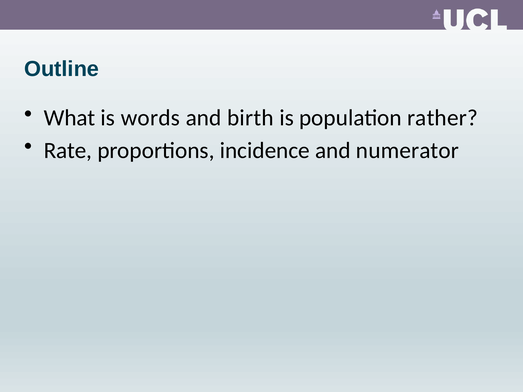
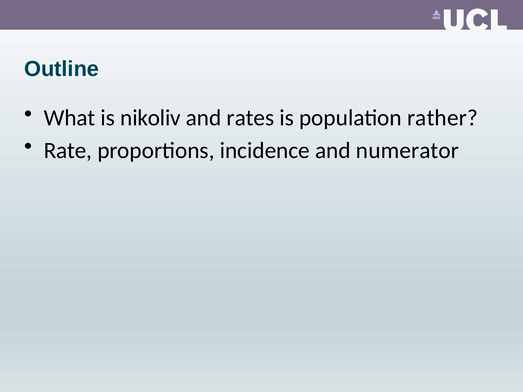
words: words -> nikoliv (151, 118)
birth: birth -> rates (250, 118)
